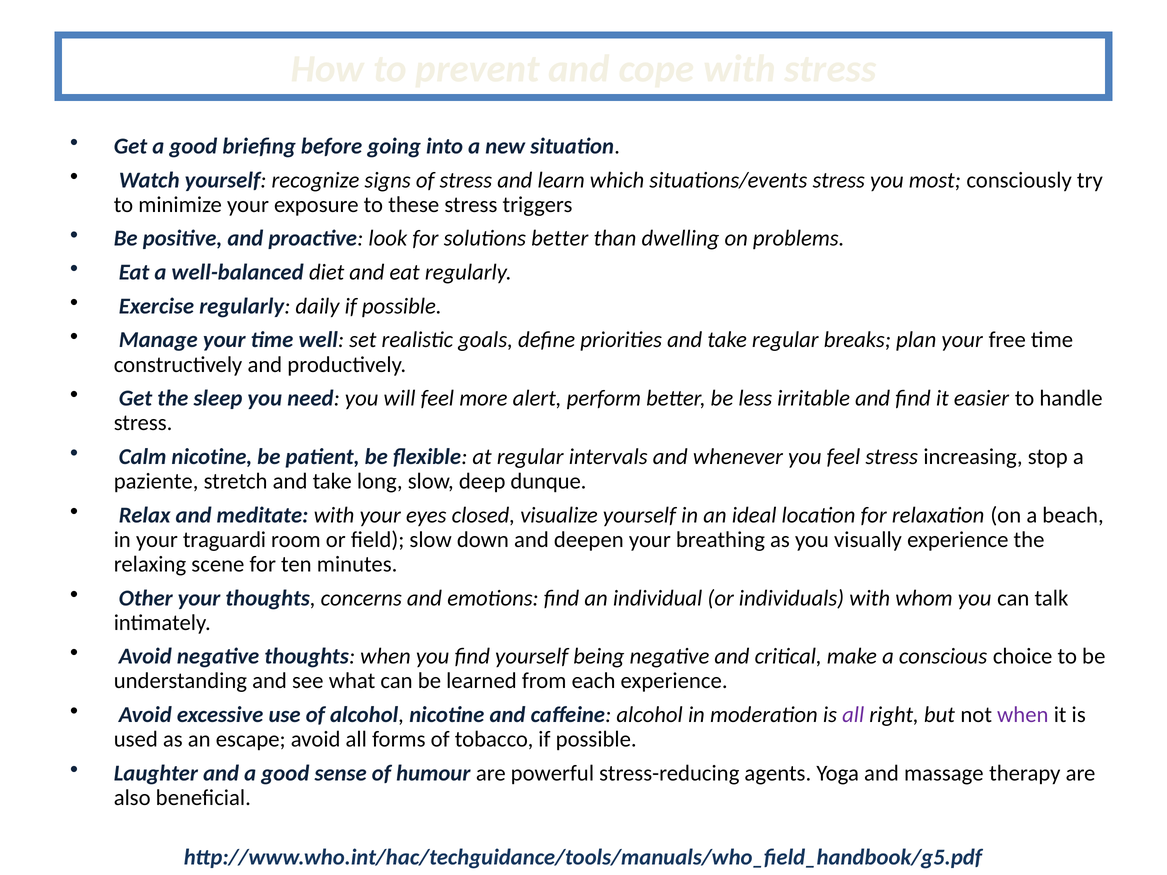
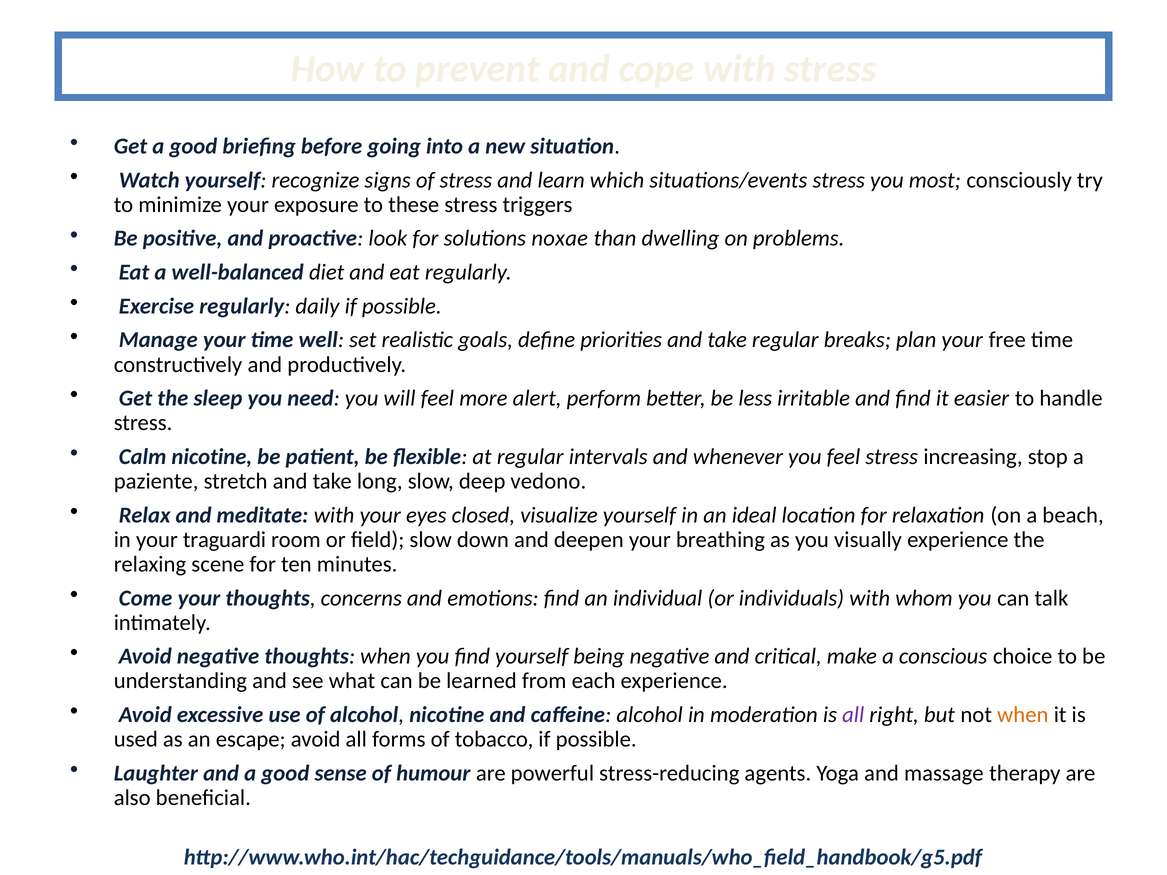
solutions better: better -> noxae (560, 238)
dunque: dunque -> vedono (548, 481)
Other: Other -> Come (146, 598)
when colour: purple -> orange (1023, 715)
